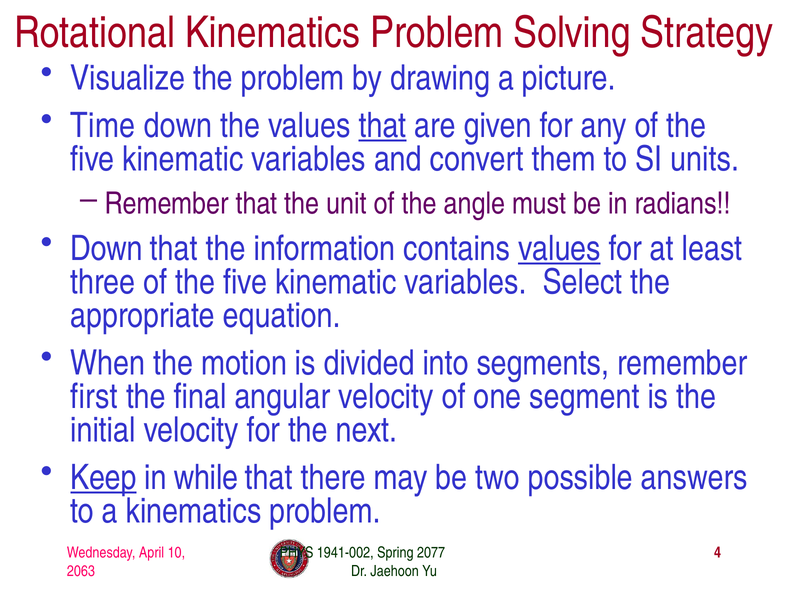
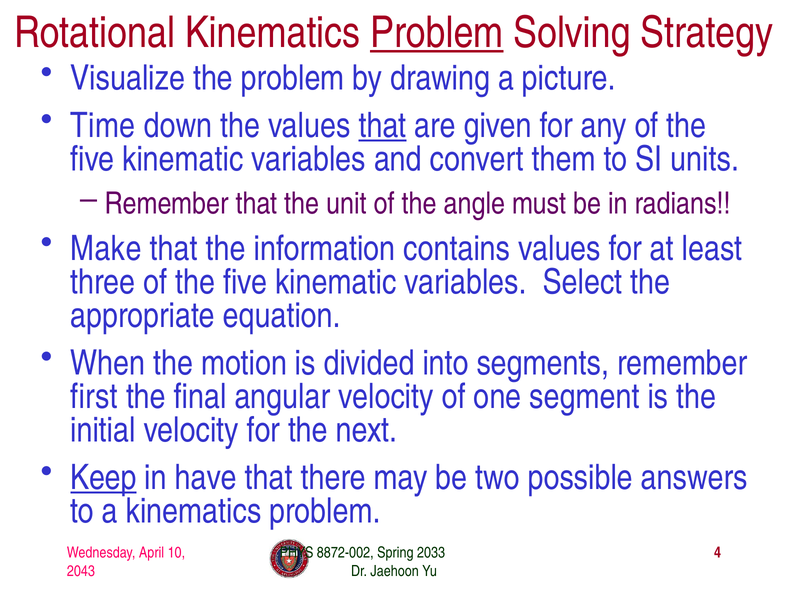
Problem underline: none -> present (437, 33)
Down: Down -> Make (106, 249)
values underline: present -> none (559, 249)
while: while -> have (206, 478)
1941-002: 1941-002 -> 8872-002 (345, 553)
2077: 2077 -> 2033 (431, 553)
2063: 2063 -> 2043 (81, 571)
